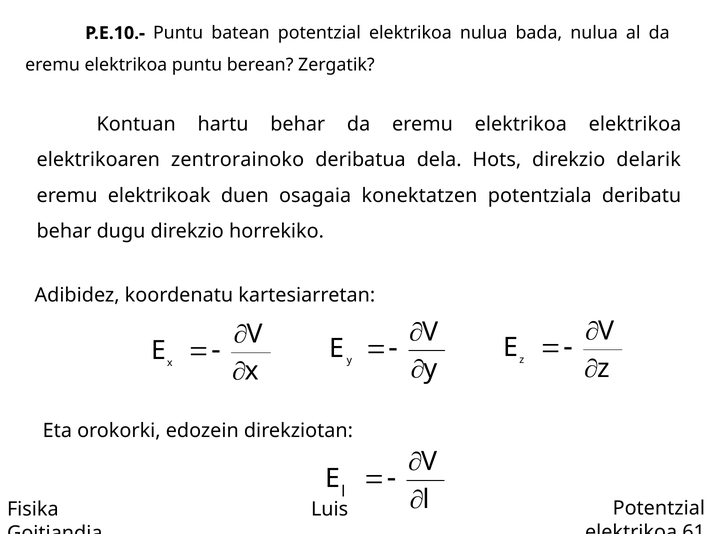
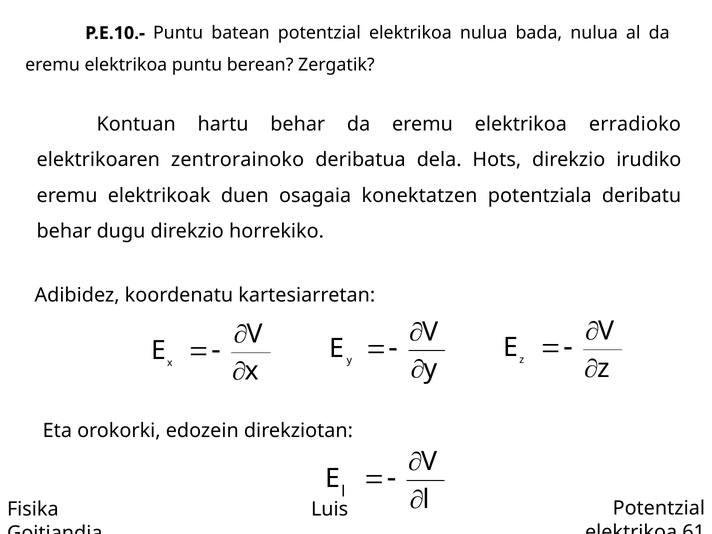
elektrikoa elektrikoa: elektrikoa -> erradioko (635, 124)
delarik: delarik -> irudiko (649, 160)
